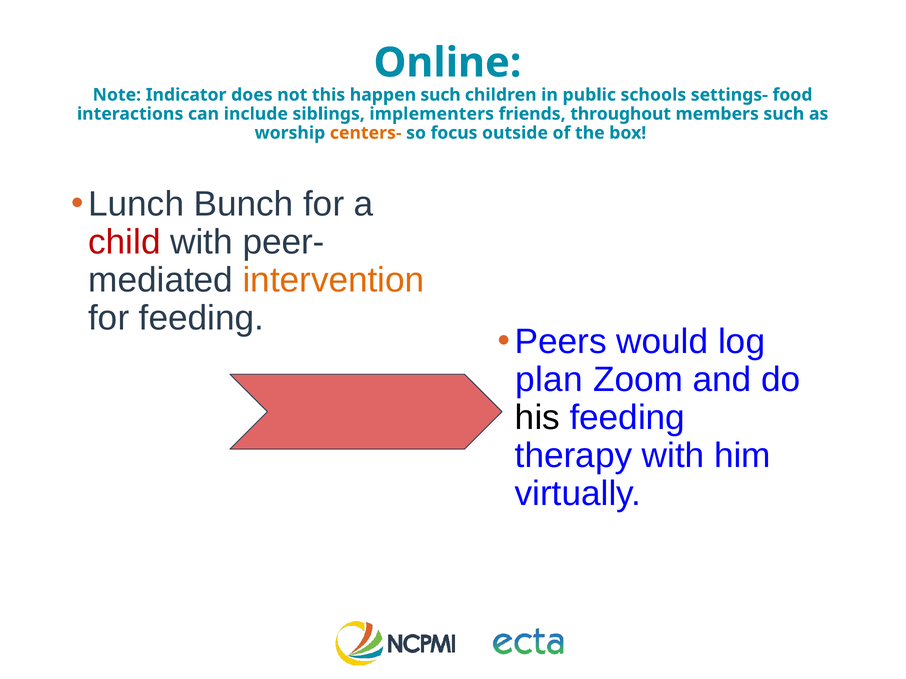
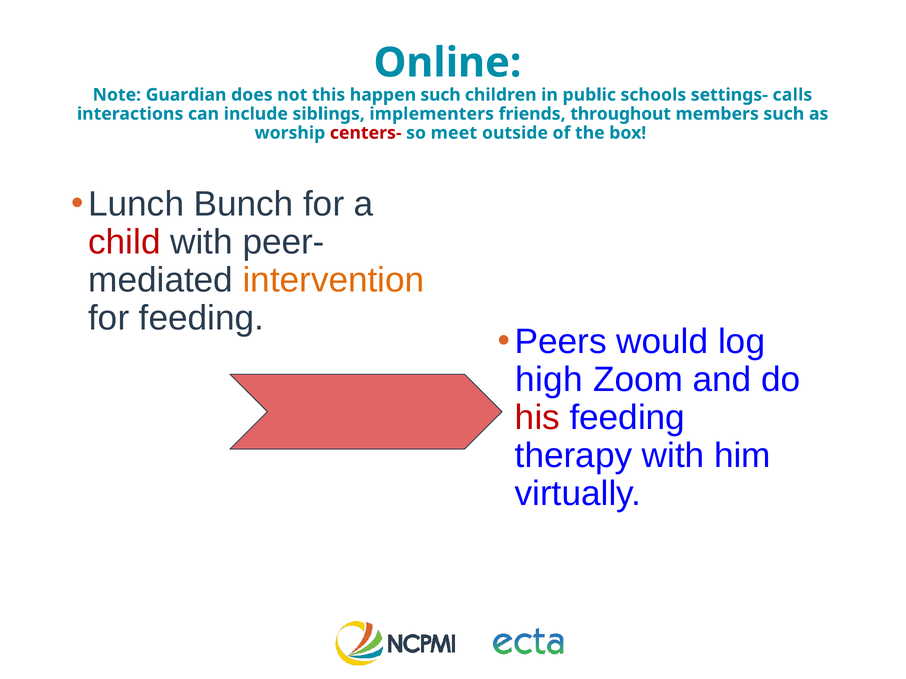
Indicator: Indicator -> Guardian (186, 95)
food: food -> calls (792, 95)
centers- colour: orange -> red (366, 133)
focus: focus -> meet (454, 133)
plan: plan -> high (549, 380)
his colour: black -> red (537, 418)
